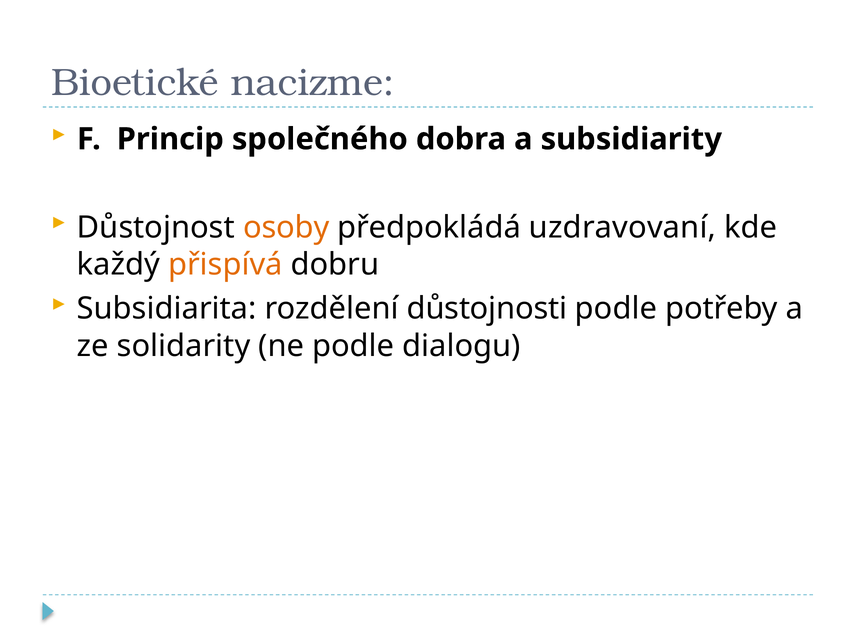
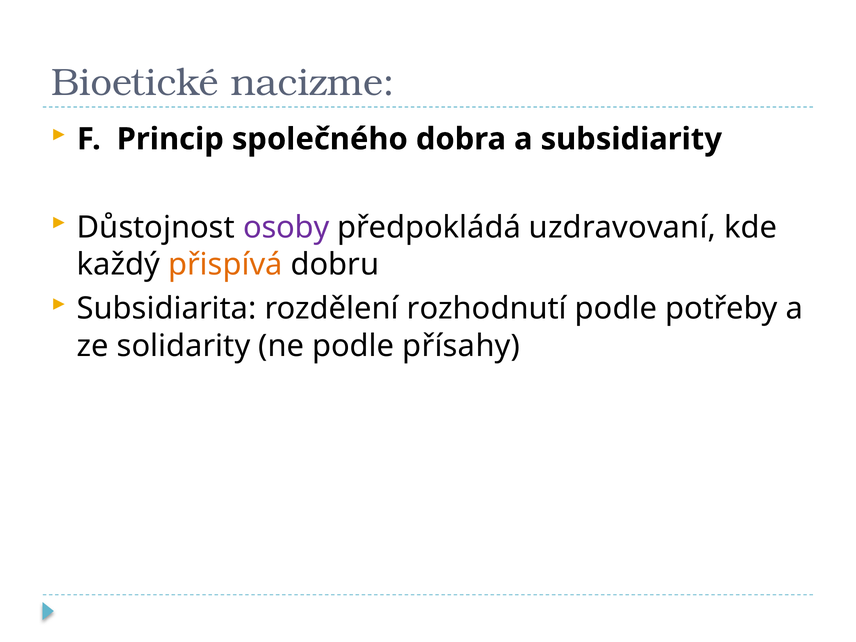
osoby colour: orange -> purple (286, 227)
důstojnosti: důstojnosti -> rozhodnutí (487, 309)
dialogu: dialogu -> přísahy (461, 346)
